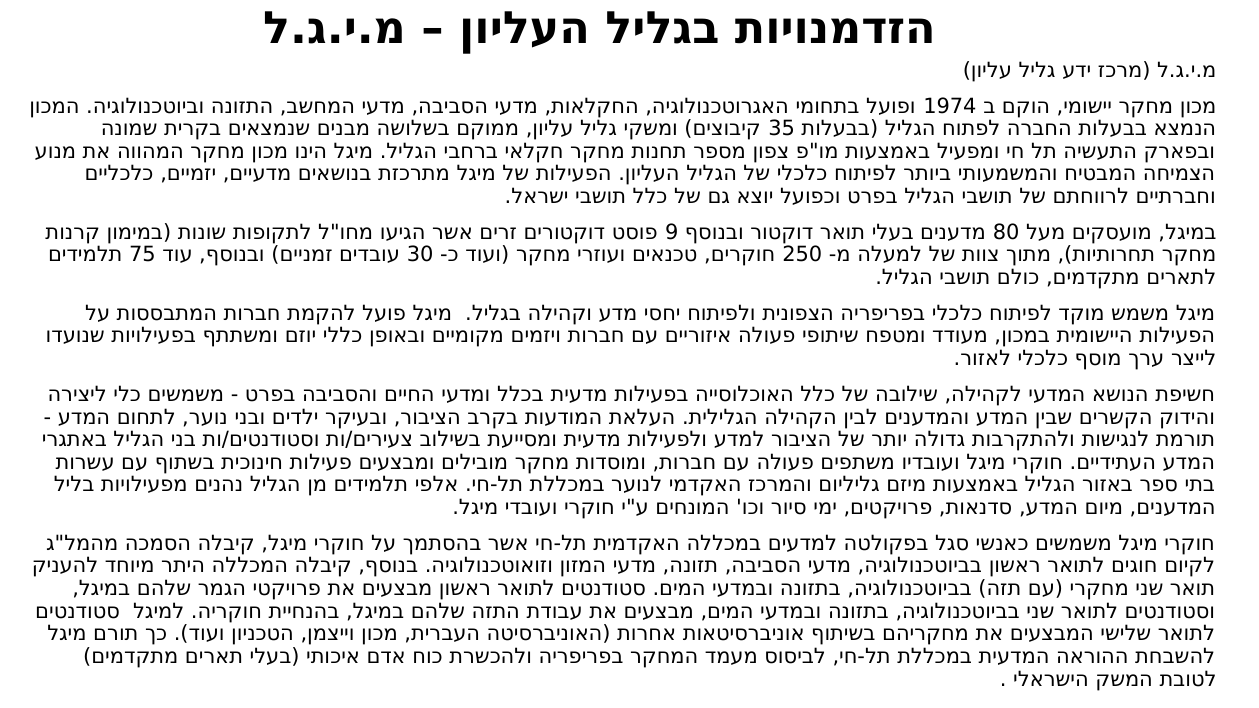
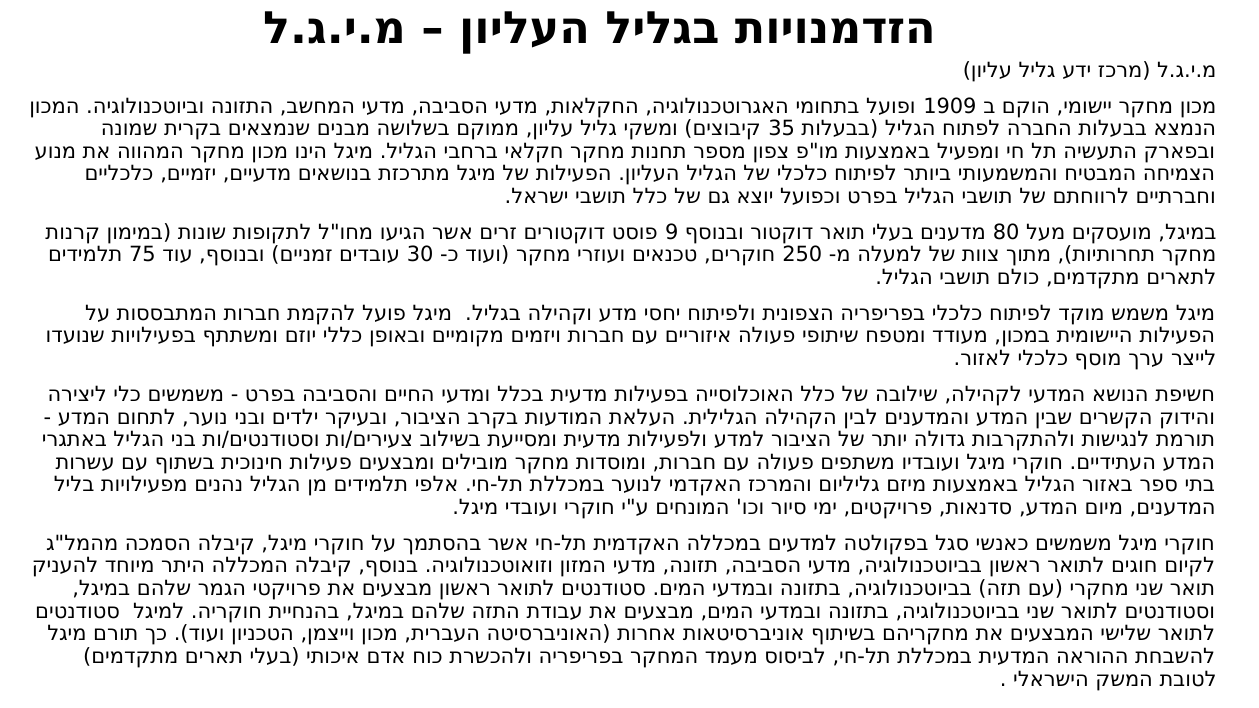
1974: 1974 -> 1909 (950, 106)
